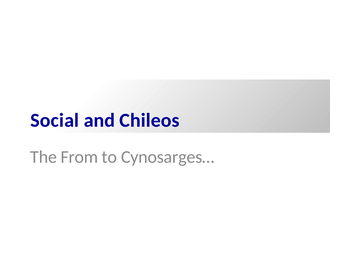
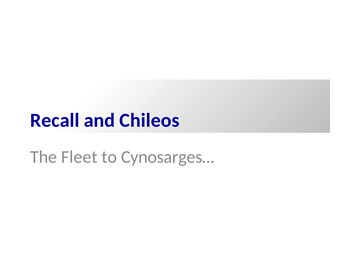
Social: Social -> Recall (55, 121)
From: From -> Fleet (79, 157)
